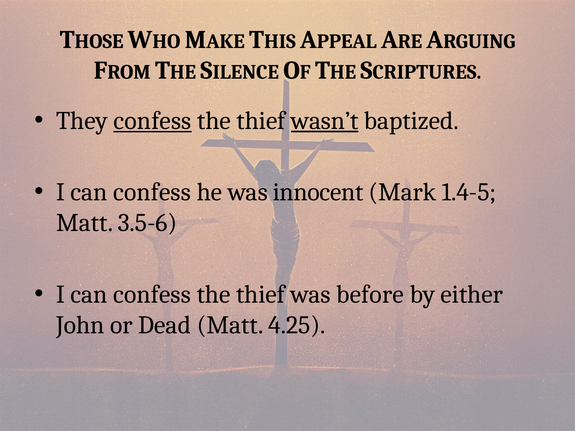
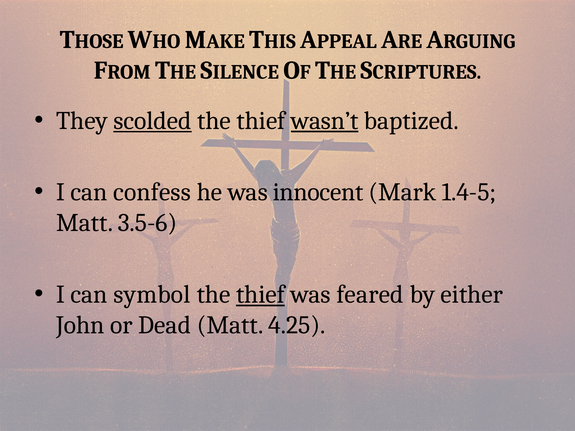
They confess: confess -> scolded (152, 121)
confess: confess -> symbol (152, 295)
thief underline: none -> present (260, 295)
before: before -> feared (370, 295)
